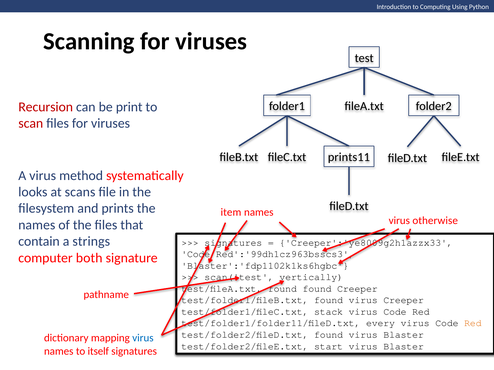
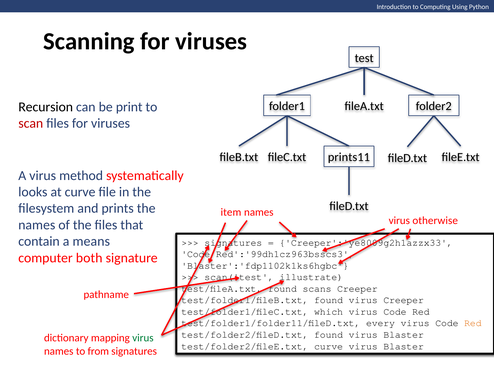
Recursion colour: red -> black (46, 107)
at scans: scans -> curve (80, 192)
strings: strings -> means (91, 242)
vertically: vertically -> illustrate (311, 277)
found: found -> scans (317, 289)
stack: stack -> which (329, 312)
virus colour: blue -> green (143, 338)
test/folder2/fileE.txt start: start -> curve (329, 347)
itself: itself -> from (98, 352)
